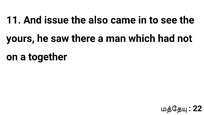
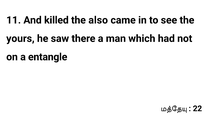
issue: issue -> killed (56, 20)
together: together -> entangle (48, 57)
